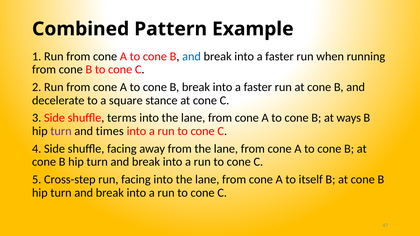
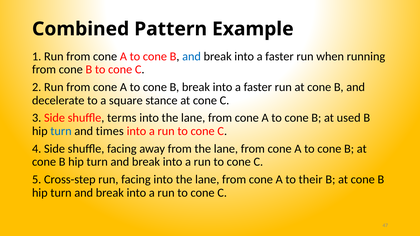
ways: ways -> used (349, 118)
turn colour: purple -> blue (61, 131)
itself: itself -> their (311, 180)
